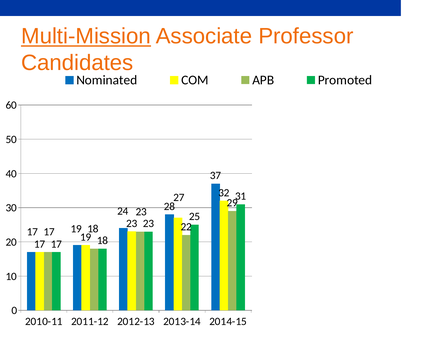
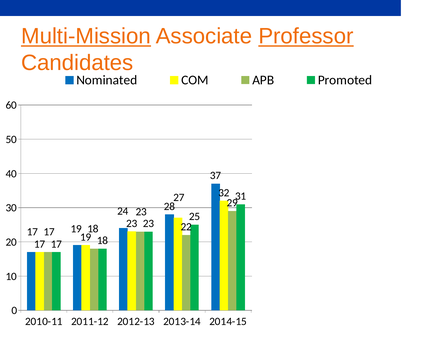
Professor underline: none -> present (306, 36)
